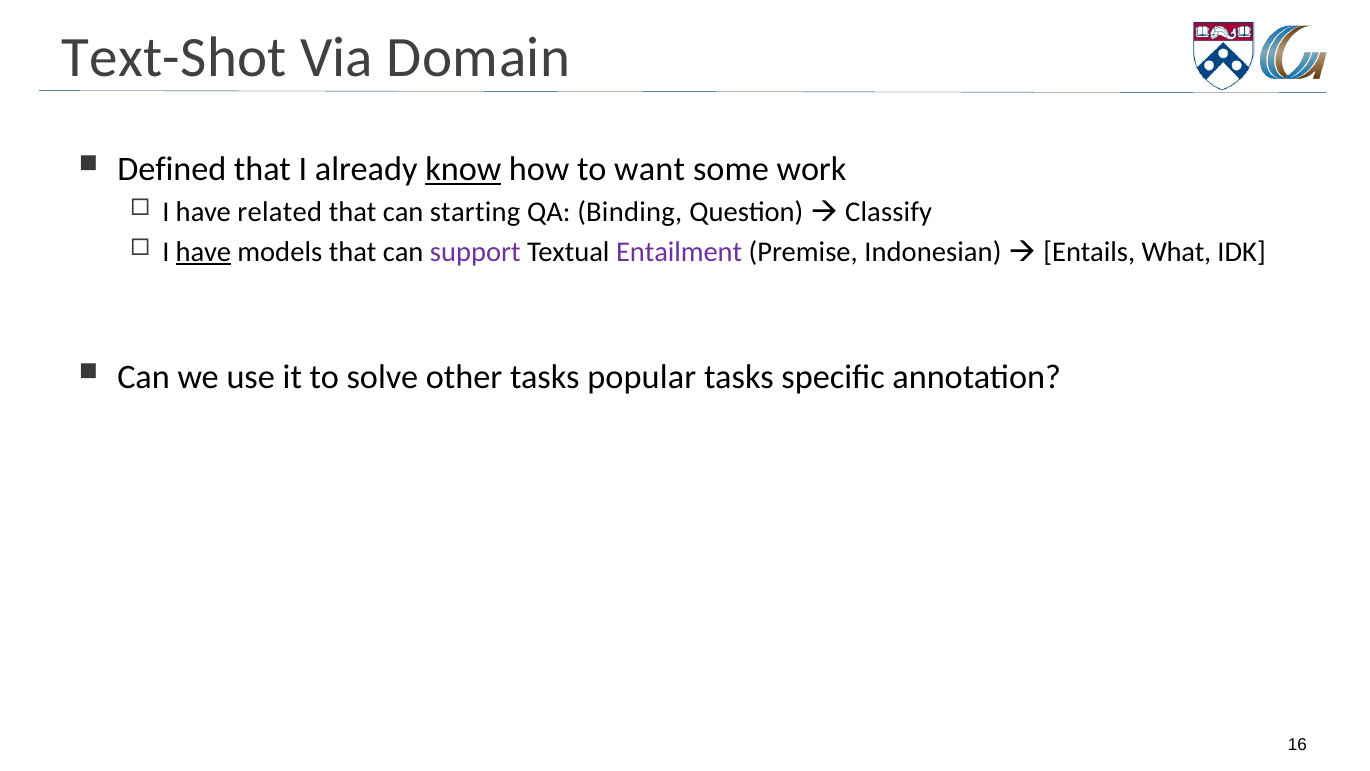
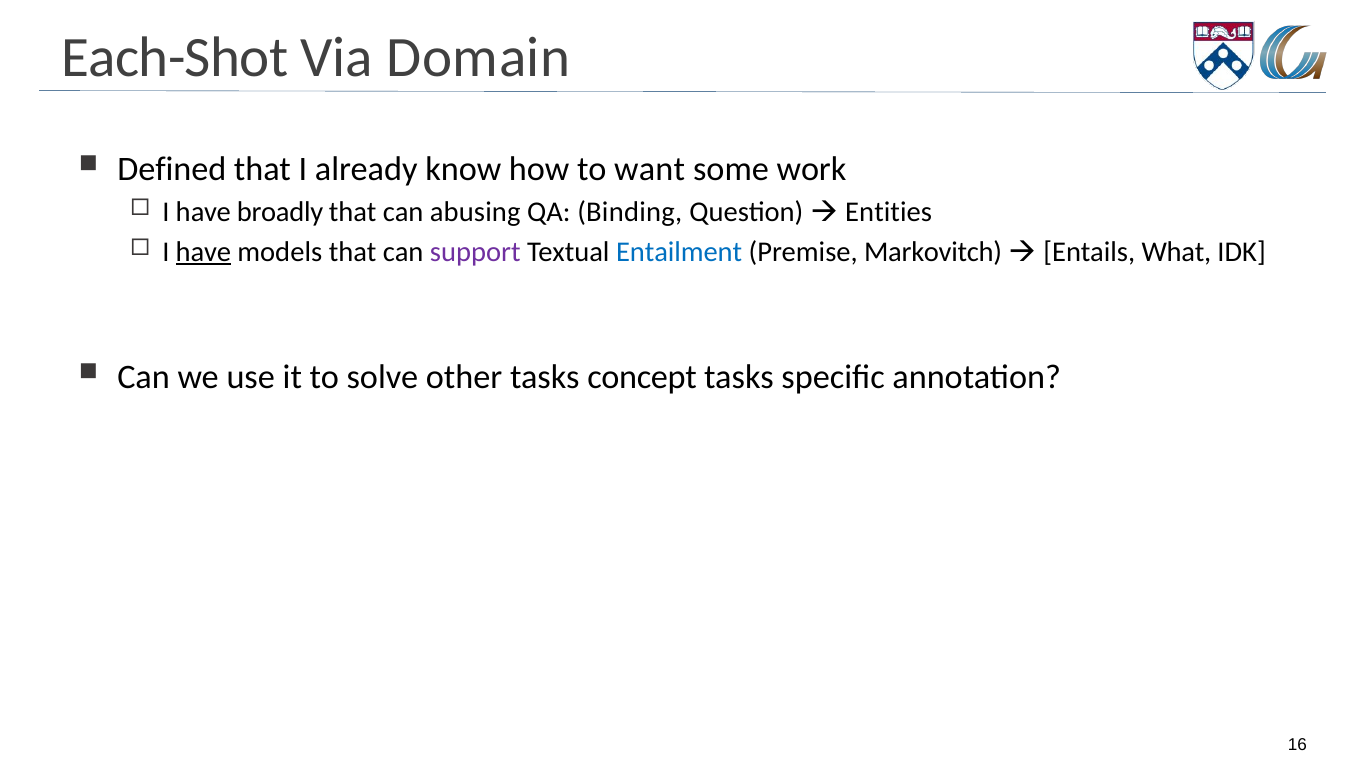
Text-Shot: Text-Shot -> Each-Shot (175, 57)
know underline: present -> none (463, 169)
related: related -> broadly (280, 212)
starting: starting -> abusing (475, 212)
Classify: Classify -> Entities (889, 212)
Entailment colour: purple -> blue (679, 252)
Indonesian: Indonesian -> Markovitch (933, 252)
popular: popular -> concept (642, 377)
